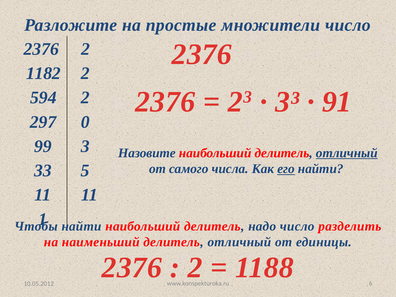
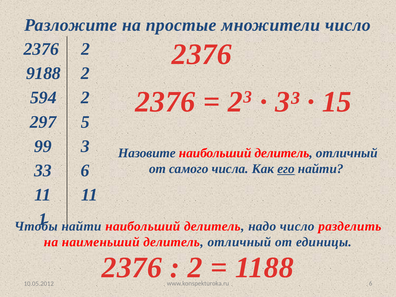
1182: 1182 -> 9188 (43, 73)
91: 91 -> 15 (337, 102)
0: 0 -> 5 (85, 122)
отличный underline: present -> none (347, 153)
33 5: 5 -> 6 (85, 171)
